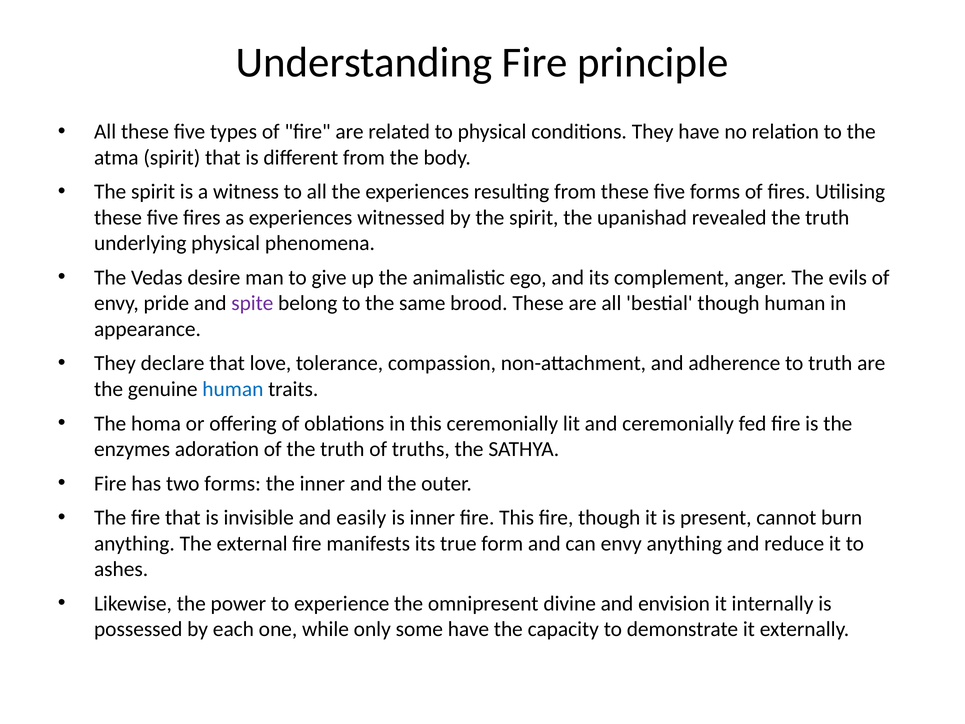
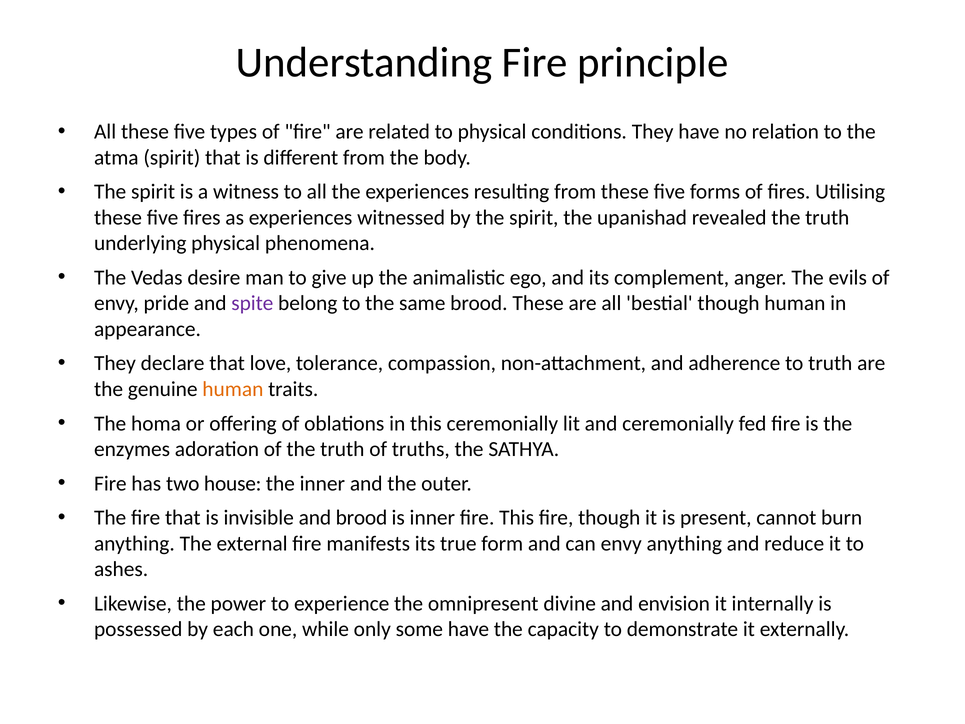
human colour: blue -> orange (233, 389)
two forms: forms -> house (233, 483)
and easily: easily -> brood (361, 518)
